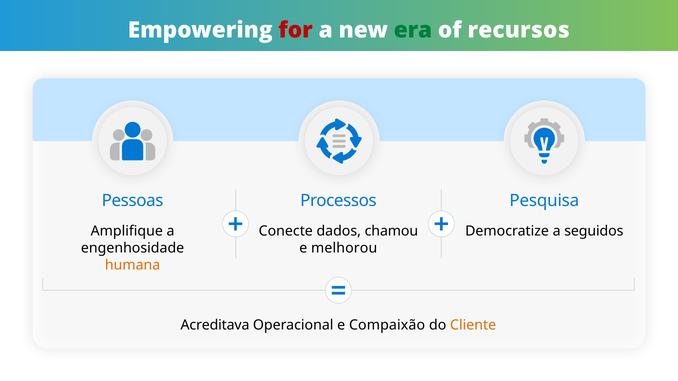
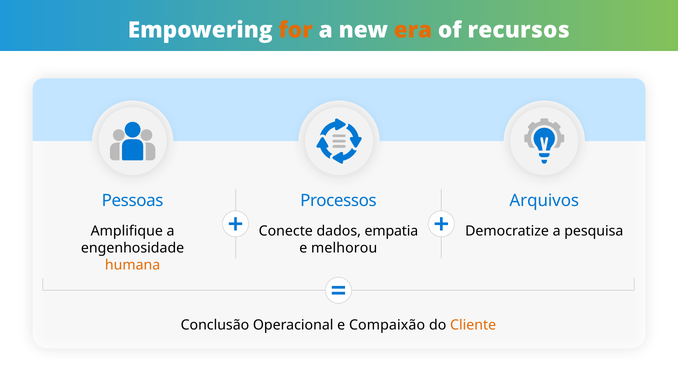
for colour: red -> orange (296, 30)
era colour: green -> orange (413, 30)
Pesquisa: Pesquisa -> Arquivos (544, 201)
chamou: chamou -> empatia (391, 231)
seguidos: seguidos -> pesquisa (594, 231)
Acreditava: Acreditava -> Conclusão (215, 326)
